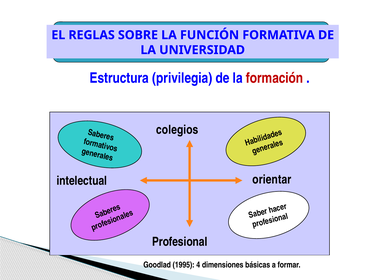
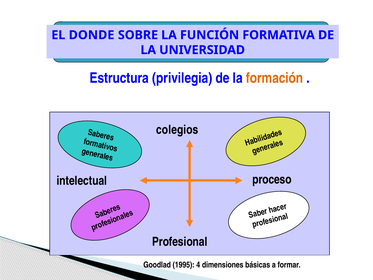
REGLAS: REGLAS -> DONDE (92, 35)
formación colour: red -> orange (275, 78)
orientar: orientar -> proceso (272, 179)
